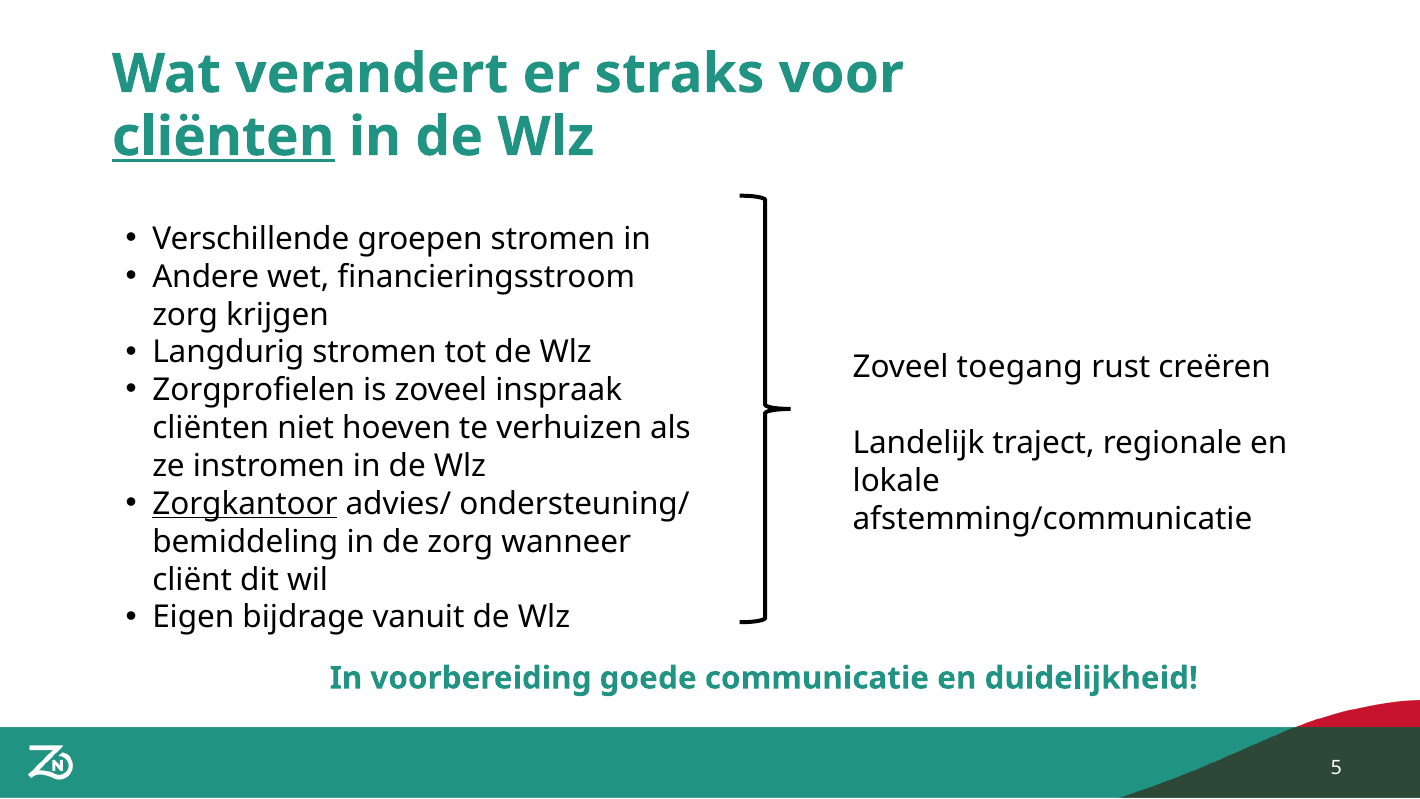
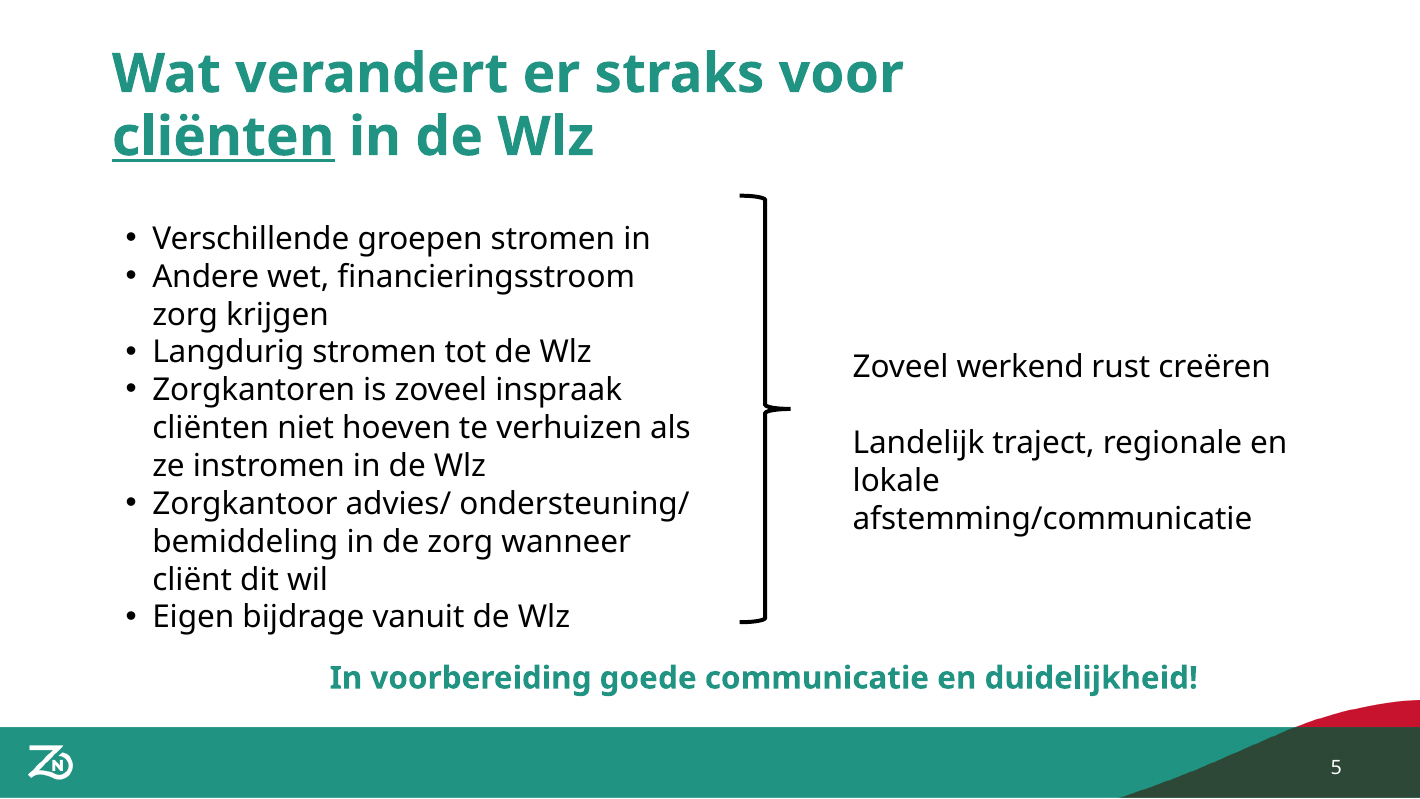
toegang: toegang -> werkend (1020, 367)
Zorgprofielen: Zorgprofielen -> Zorgkantoren (254, 390)
Zorgkantoor underline: present -> none (245, 504)
